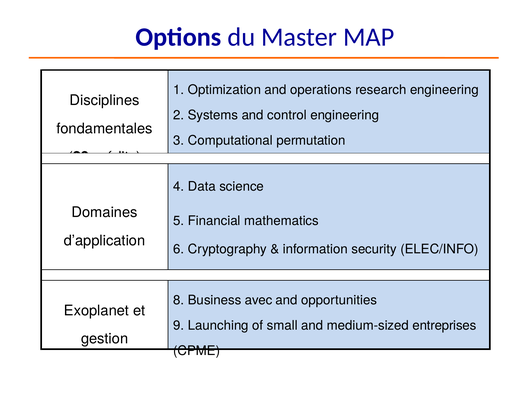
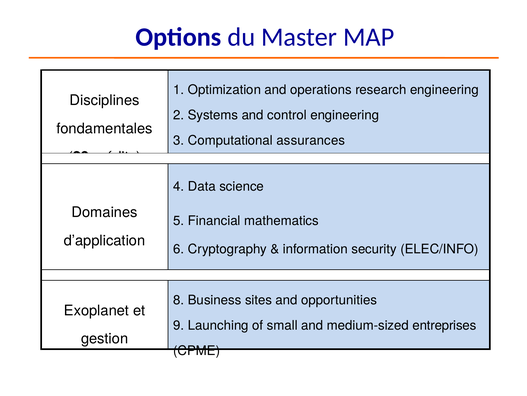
permutation: permutation -> assurances (311, 140)
avec: avec -> sites (258, 300)
